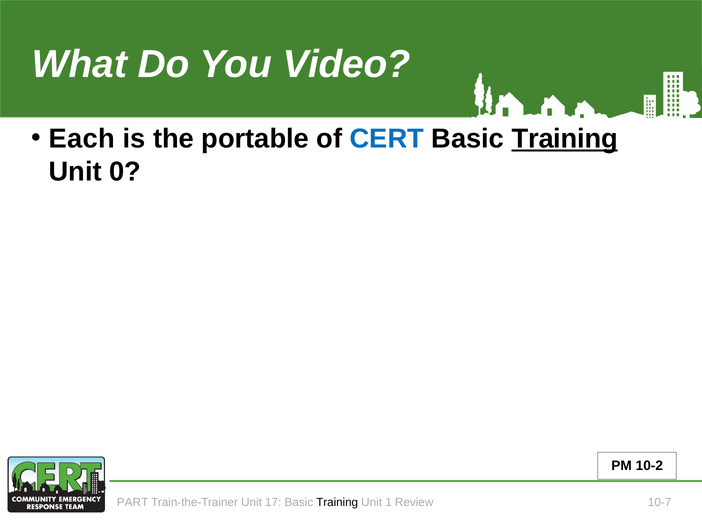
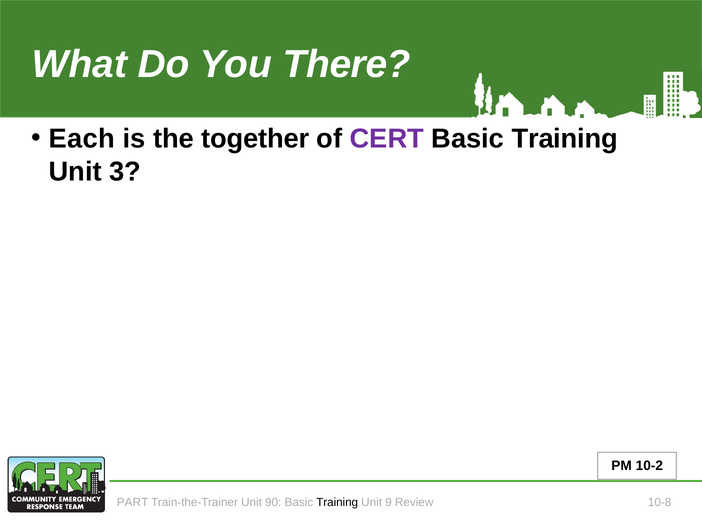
Video: Video -> There (347, 64)
portable: portable -> together (255, 139)
CERT colour: blue -> purple (387, 139)
Training underline: present -> none (565, 139)
0: 0 -> 3 (125, 171)
17: 17 -> 90 (273, 502)
1: 1 -> 9 (389, 502)
10-7: 10-7 -> 10-8 (660, 502)
